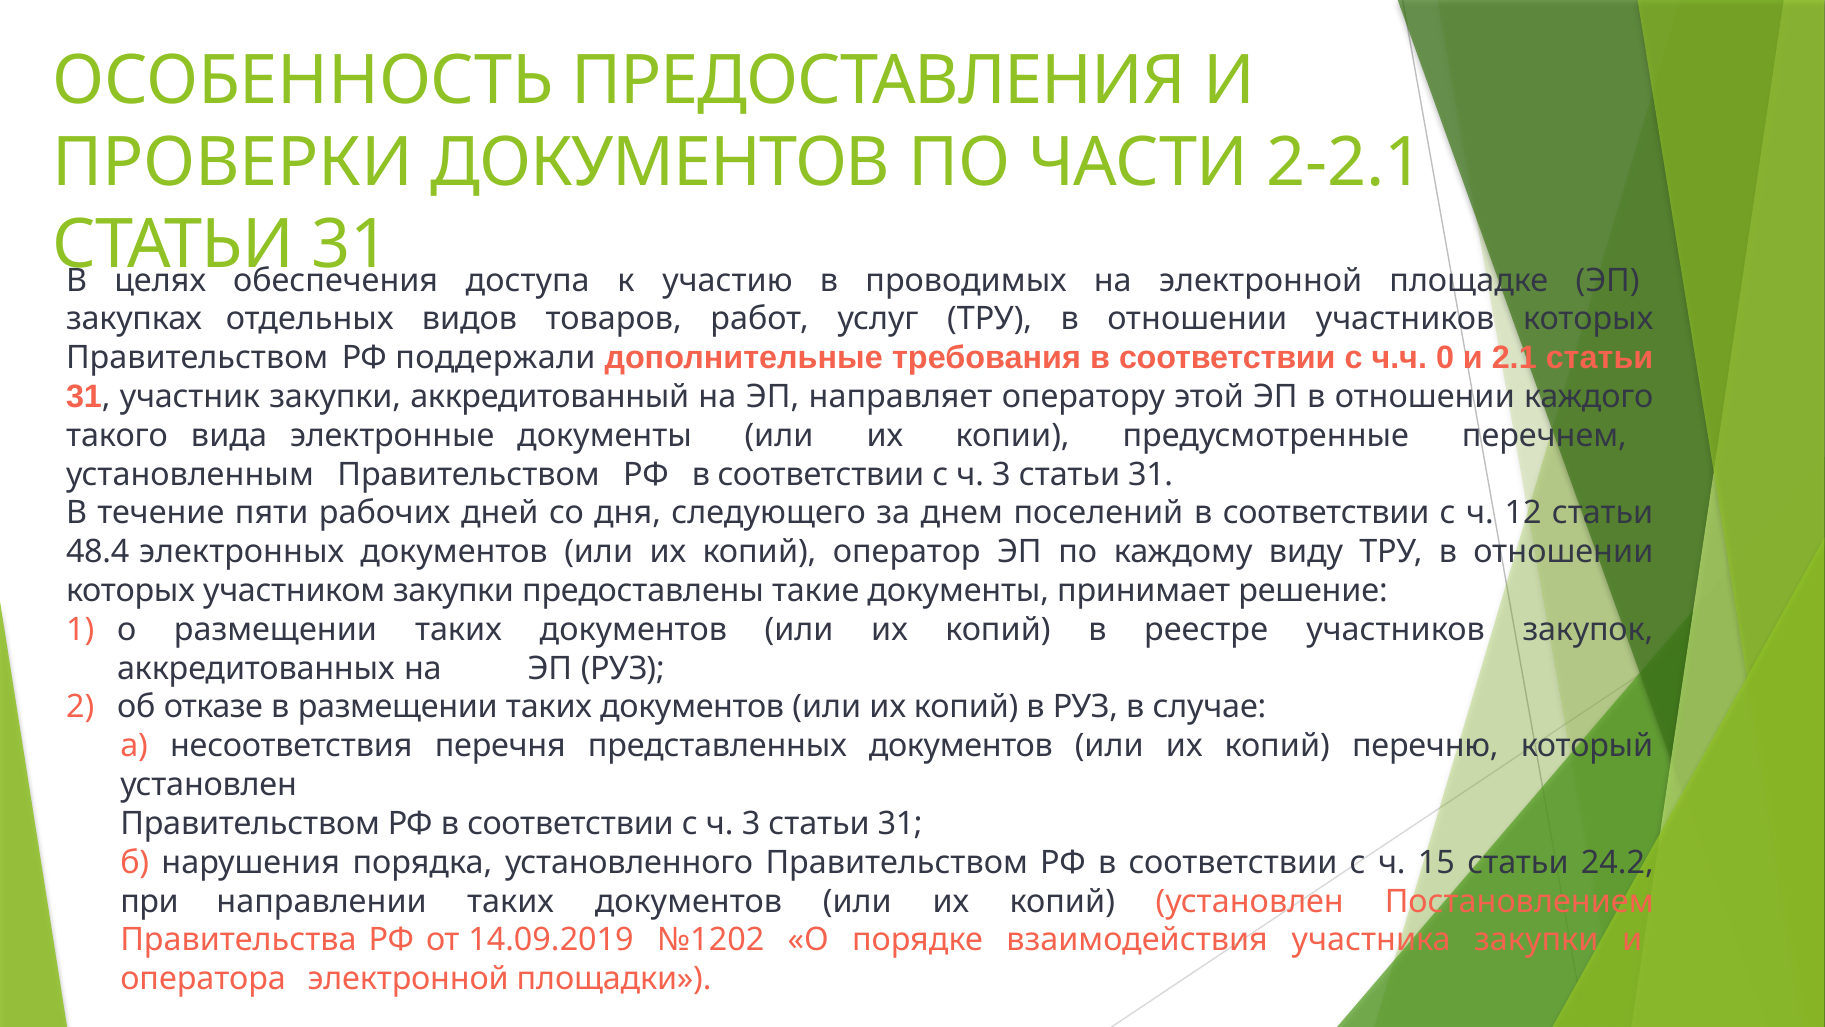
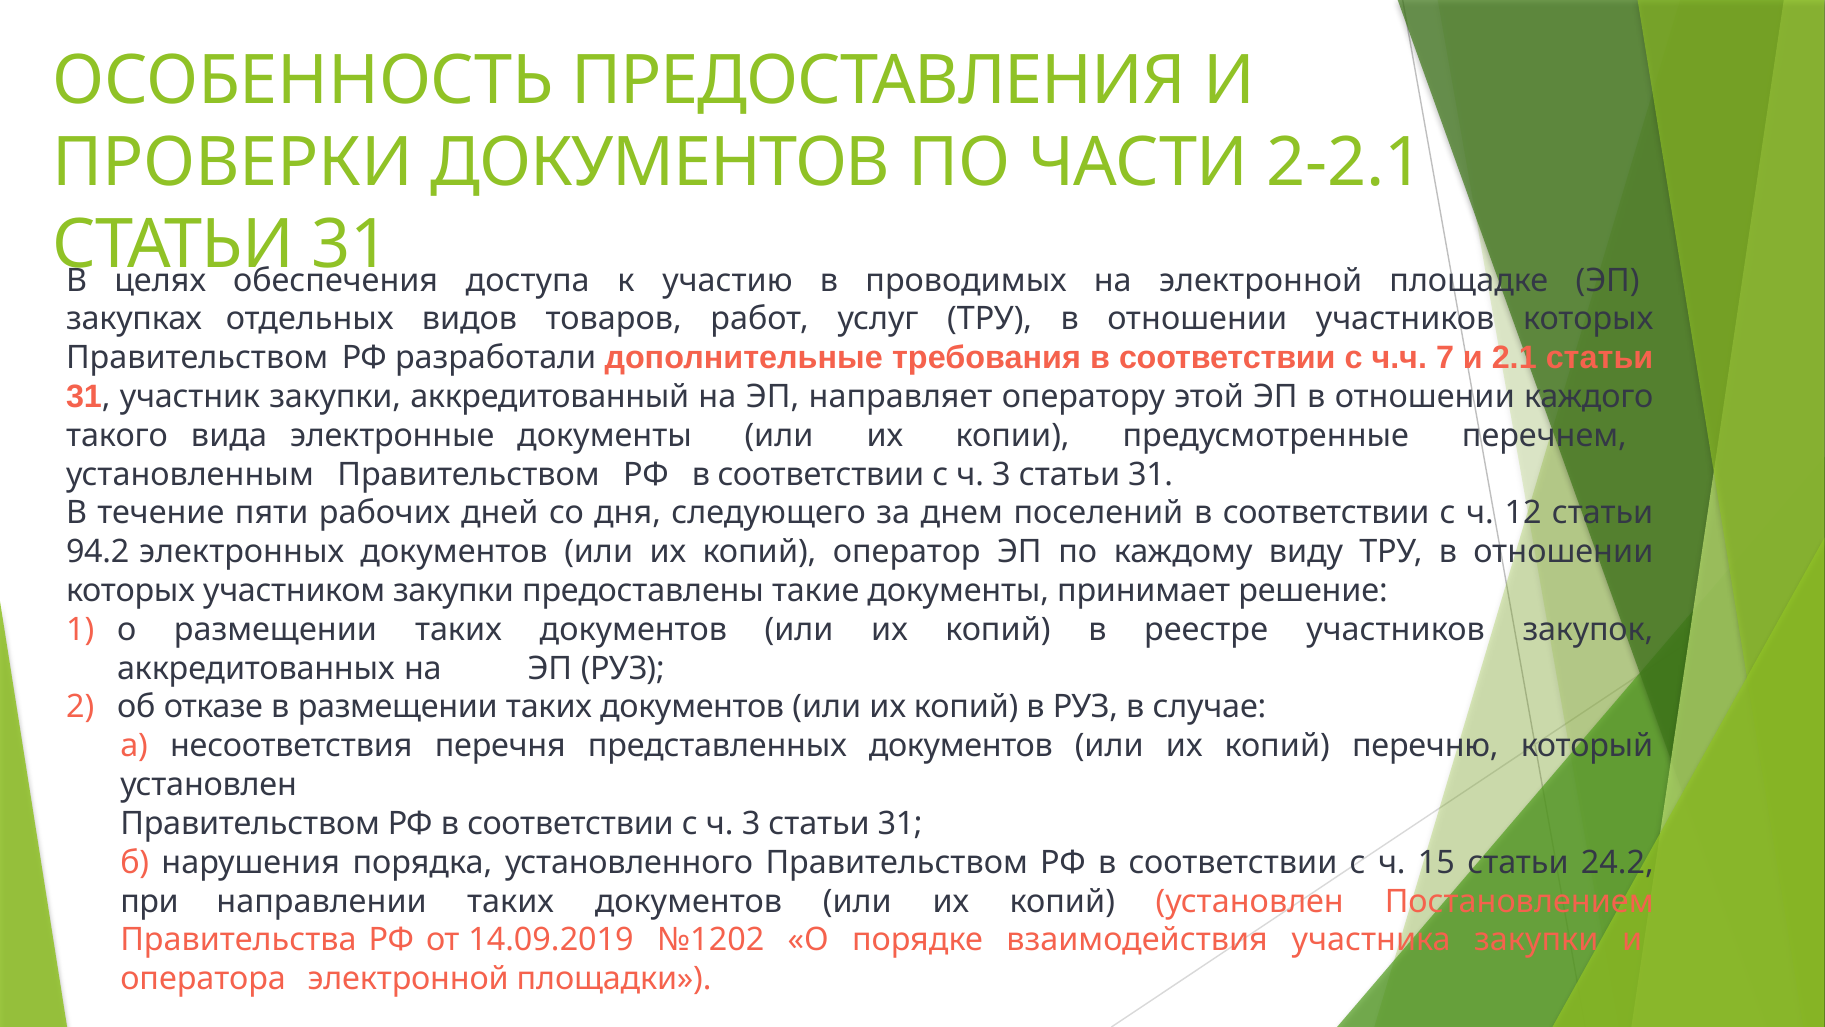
поддержали: поддержали -> разработали (496, 358)
0: 0 -> 7 (1445, 358)
48.4: 48.4 -> 94.2 (98, 552)
